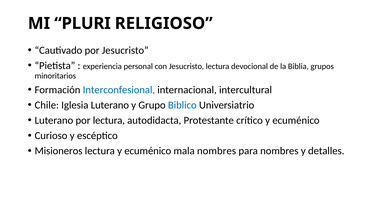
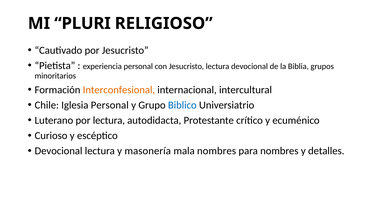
Interconfesional colour: blue -> orange (119, 90)
Iglesia Luterano: Luterano -> Personal (110, 105)
Misioneros: Misioneros -> Devocional (59, 151)
lectura y ecuménico: ecuménico -> masonería (148, 151)
